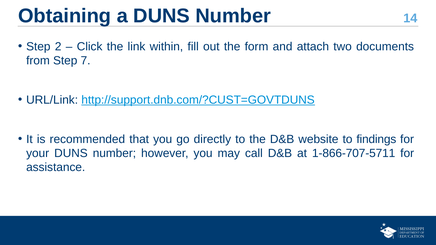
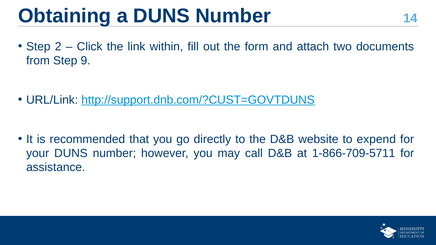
7: 7 -> 9 (86, 61)
findings: findings -> expend (376, 139)
1-866-707-5711: 1-866-707-5711 -> 1-866-709-5711 (354, 153)
